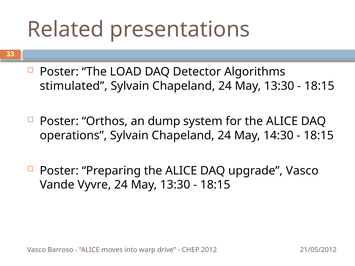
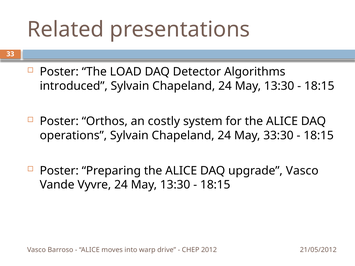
stimulated: stimulated -> introduced (74, 86)
dump: dump -> costly (164, 121)
14:30: 14:30 -> 33:30 (278, 136)
